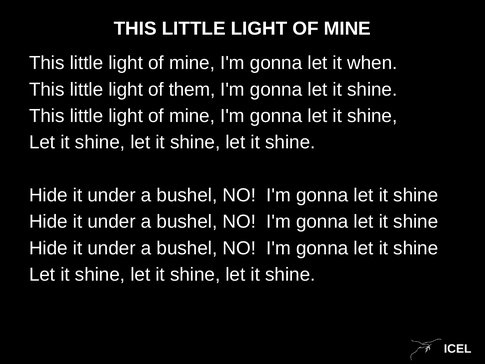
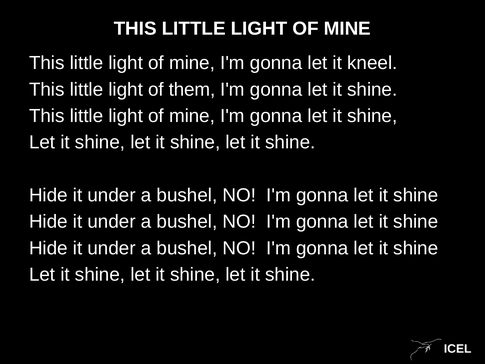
when: when -> kneel (372, 63)
